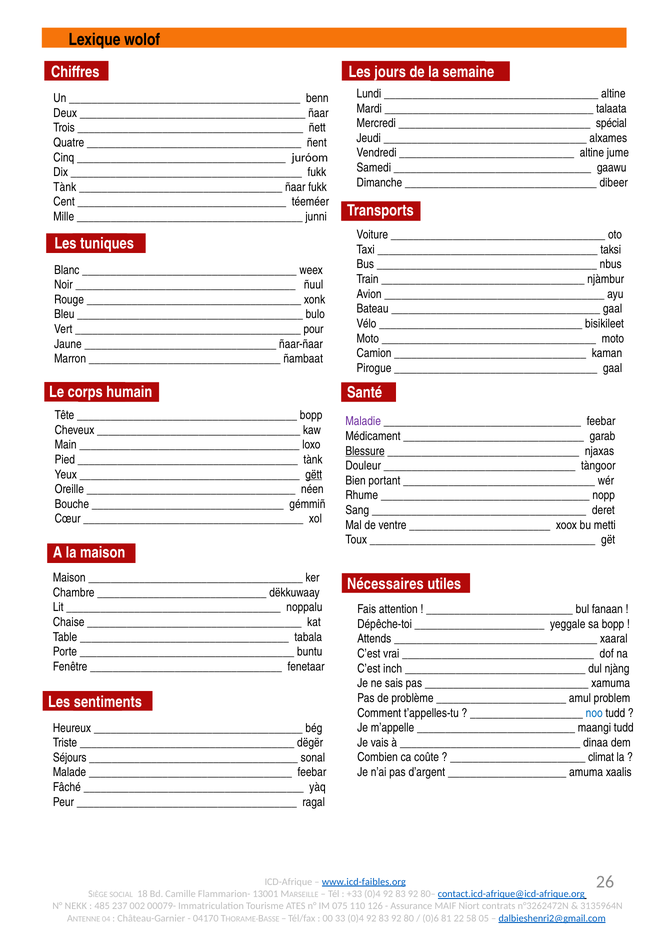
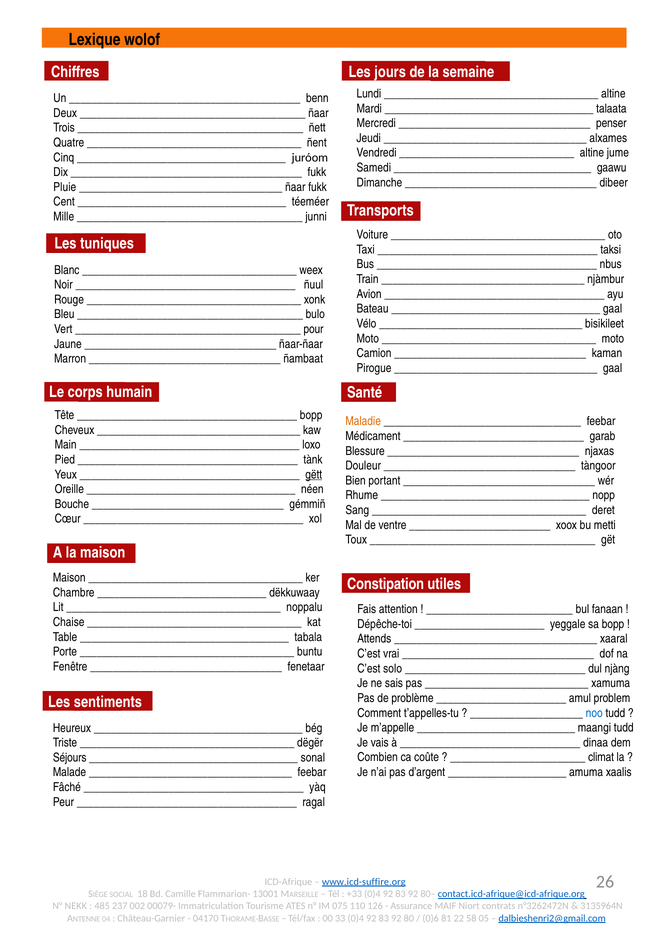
spécial: spécial -> penser (611, 123)
Tànk: Tànk -> Pluie (65, 187)
Maladie colour: purple -> orange (363, 422)
Blessure underline: present -> none (365, 451)
Nécessaires: Nécessaires -> Constipation (386, 584)
inch: inch -> solo (393, 669)
www.icd-faibles.org: www.icd-faibles.org -> www.icd-suffire.org (364, 882)
